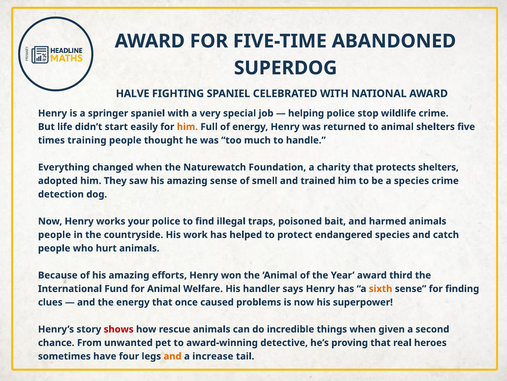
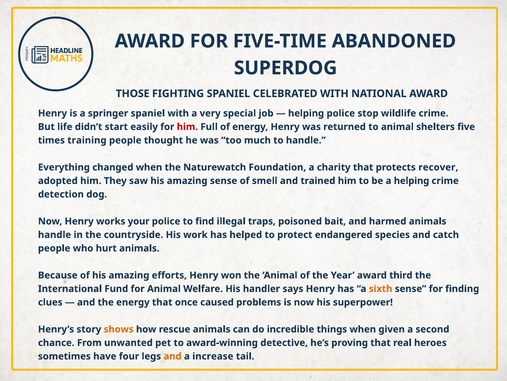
HALVE: HALVE -> THOSE (133, 93)
him colour: orange -> red (187, 127)
protects shelters: shelters -> recover (438, 167)
a species: species -> helping (412, 180)
people: people -> handle (55, 234)
shows colour: red -> orange (119, 329)
